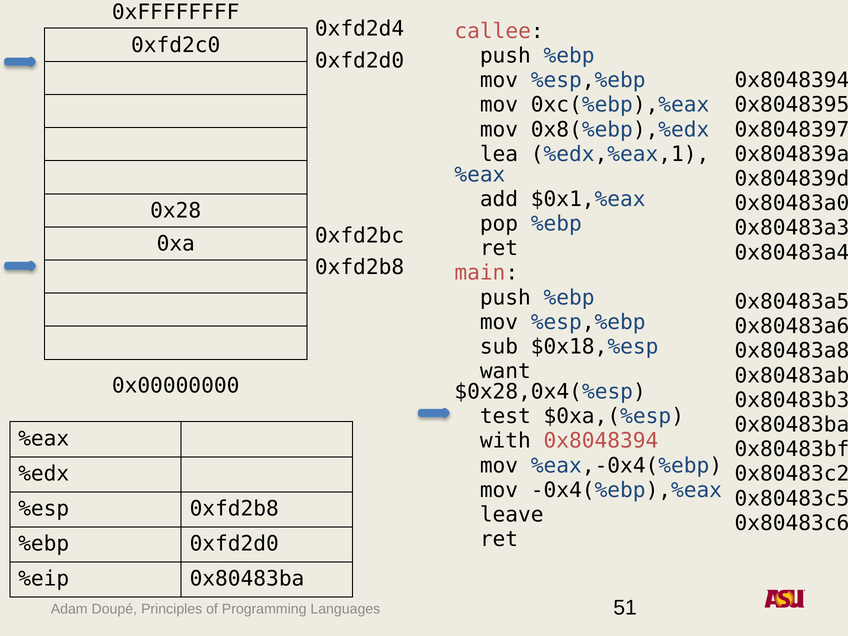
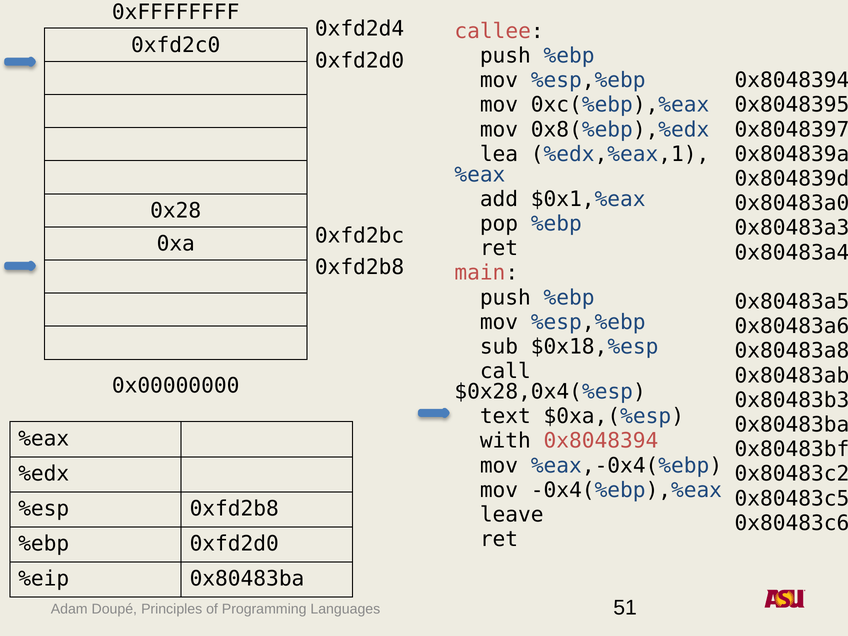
want: want -> call (505, 371)
test: test -> text (505, 416)
